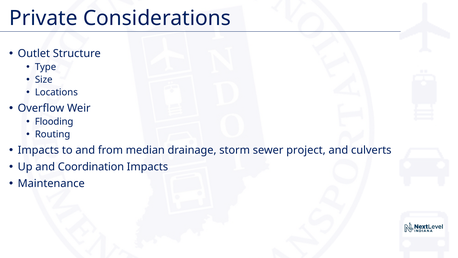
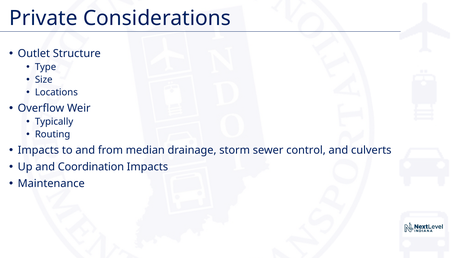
Flooding: Flooding -> Typically (54, 122)
project: project -> control (306, 150)
